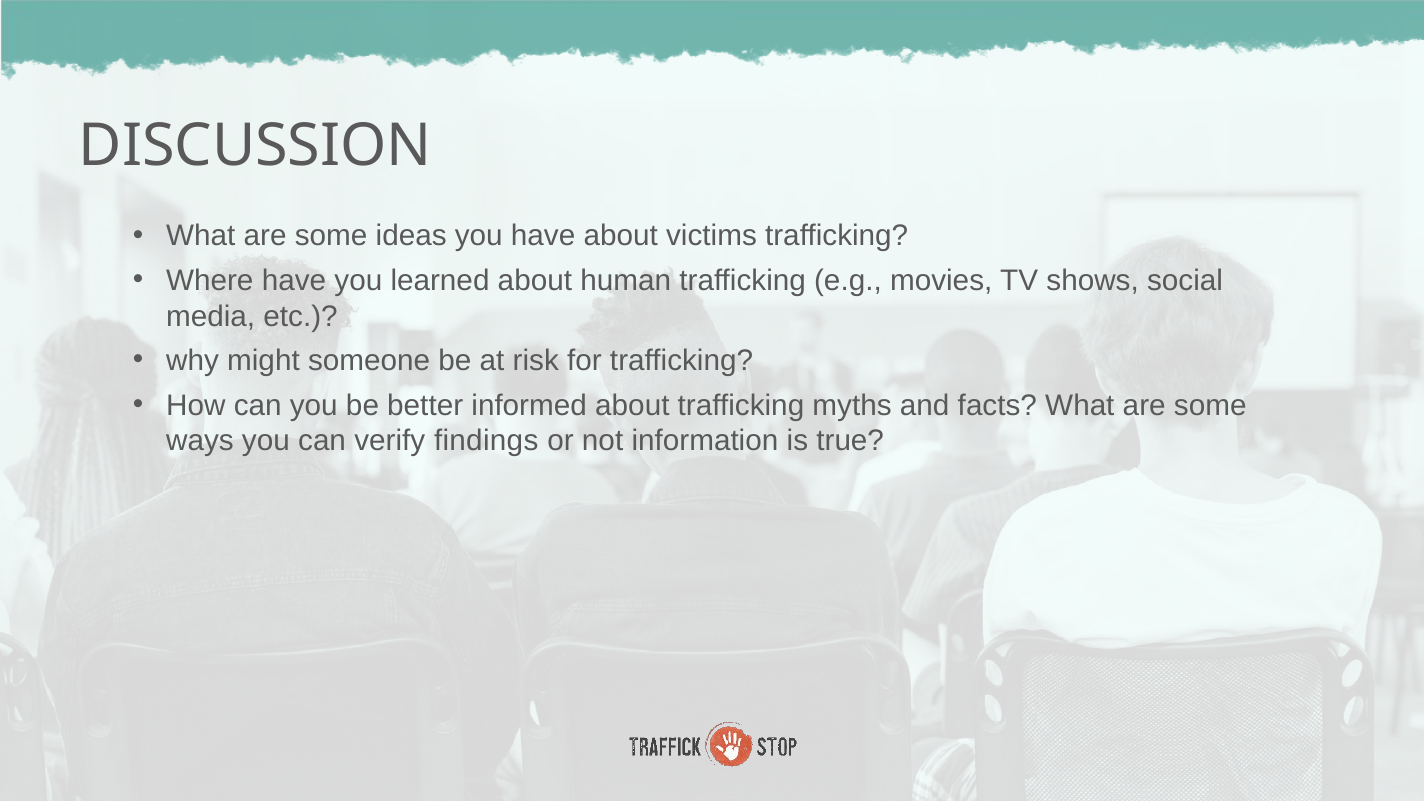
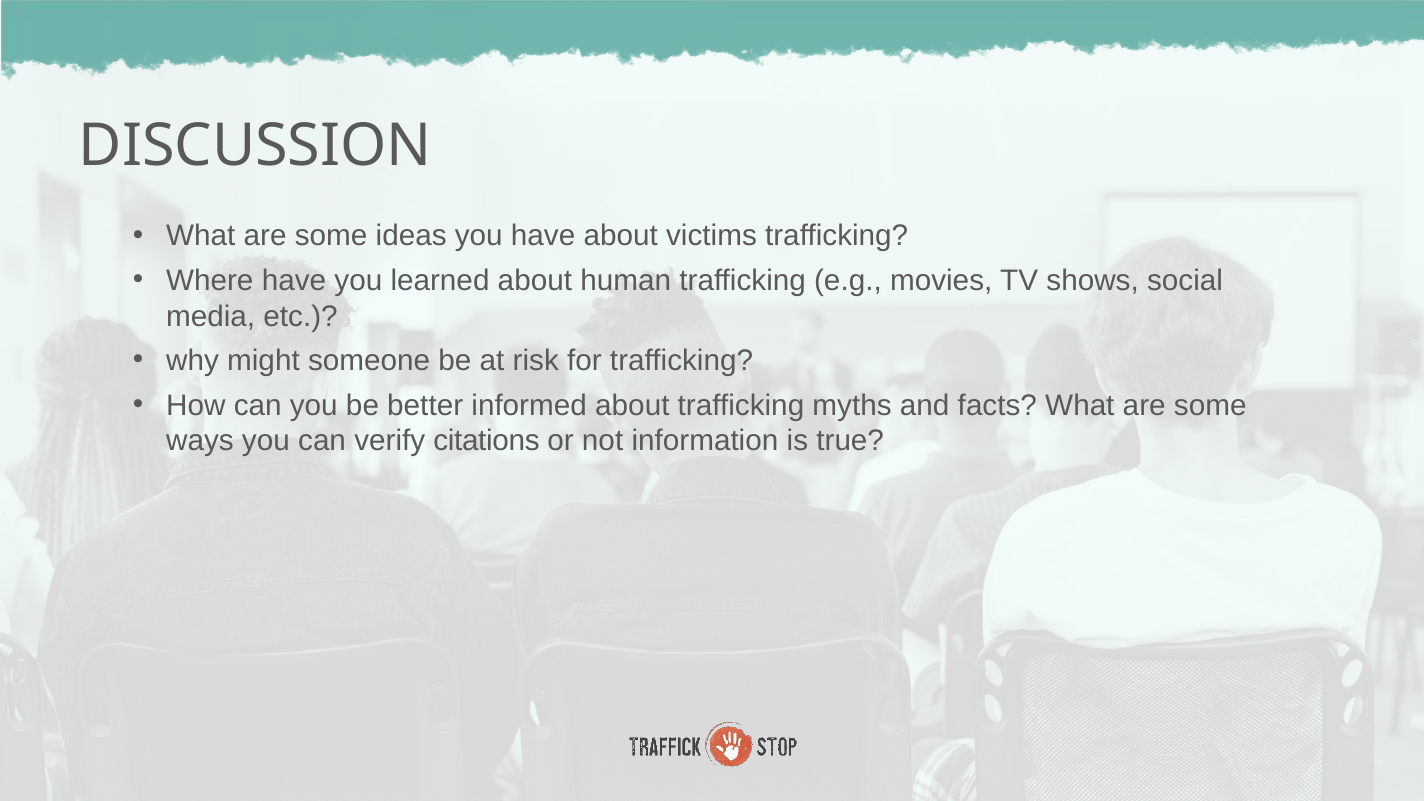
findings: findings -> citations (486, 441)
